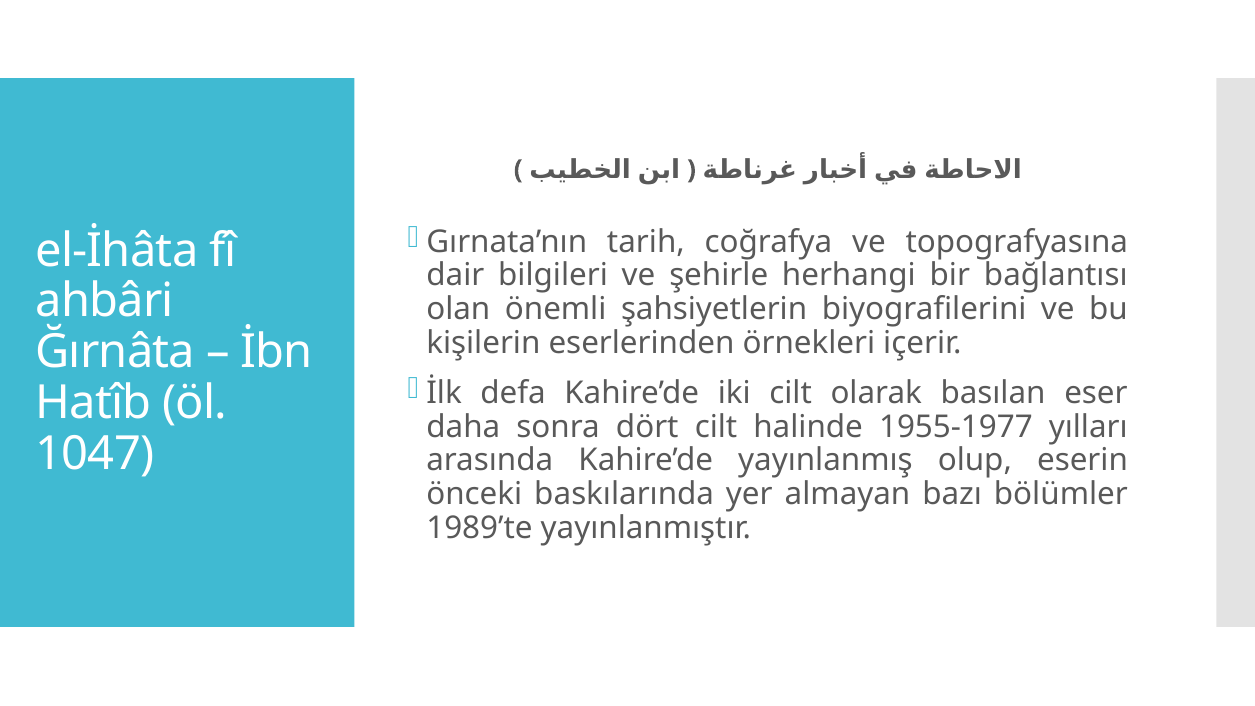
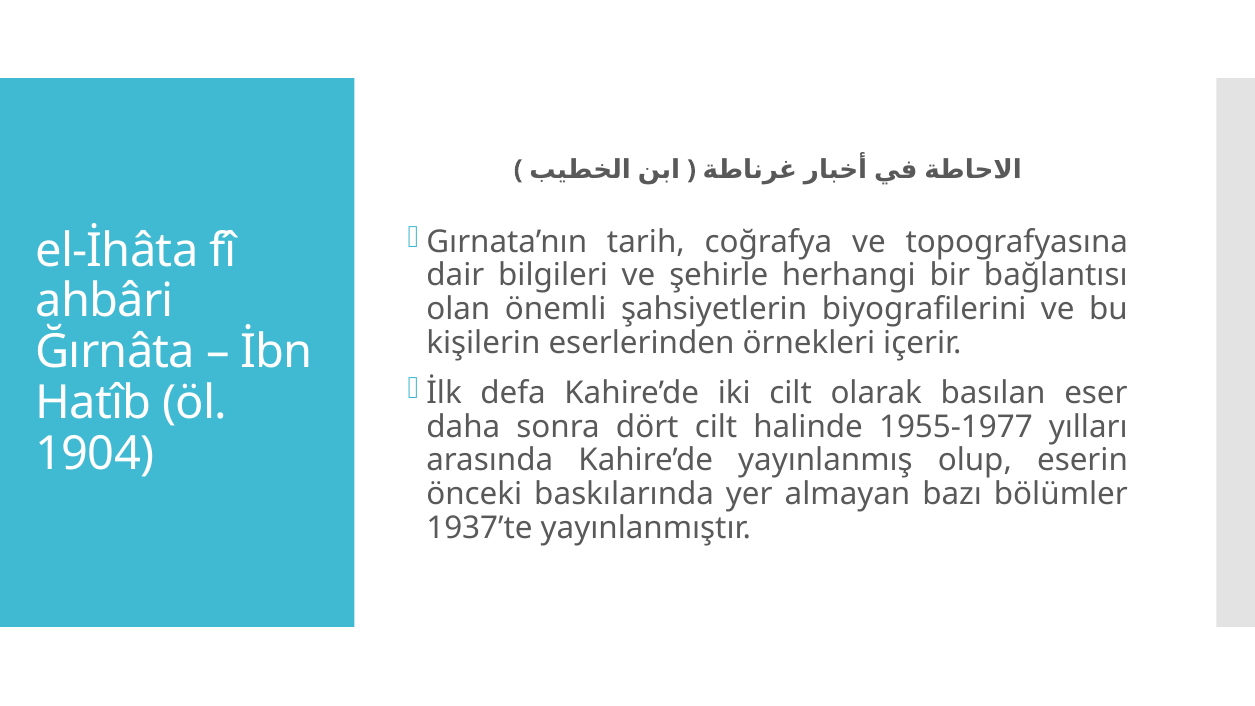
1047: 1047 -> 1904 (95, 454)
1989’te: 1989’te -> 1937’te (479, 528)
